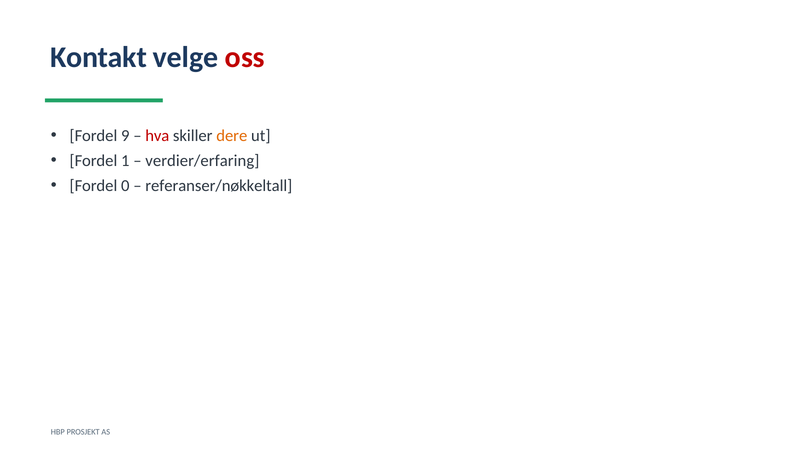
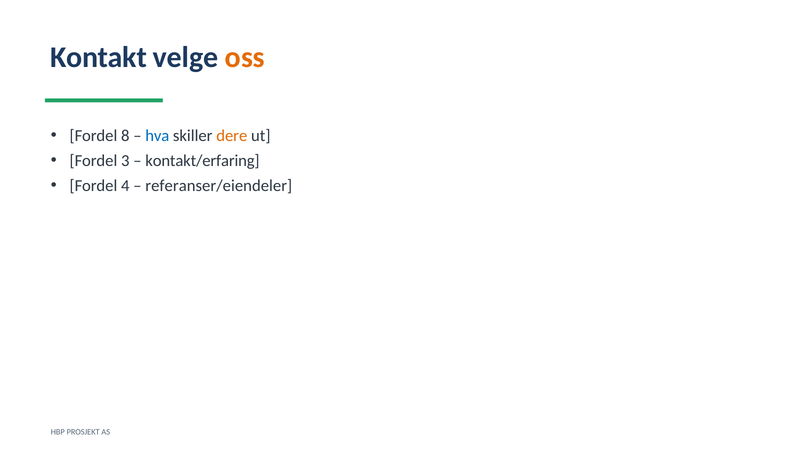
oss colour: red -> orange (245, 57)
9: 9 -> 8 (125, 135)
hva colour: red -> blue (157, 135)
1: 1 -> 3 (125, 160)
verdier/erfaring: verdier/erfaring -> kontakt/erfaring (202, 160)
0: 0 -> 4 (125, 185)
referanser/nøkkeltall: referanser/nøkkeltall -> referanser/eiendeler (219, 185)
